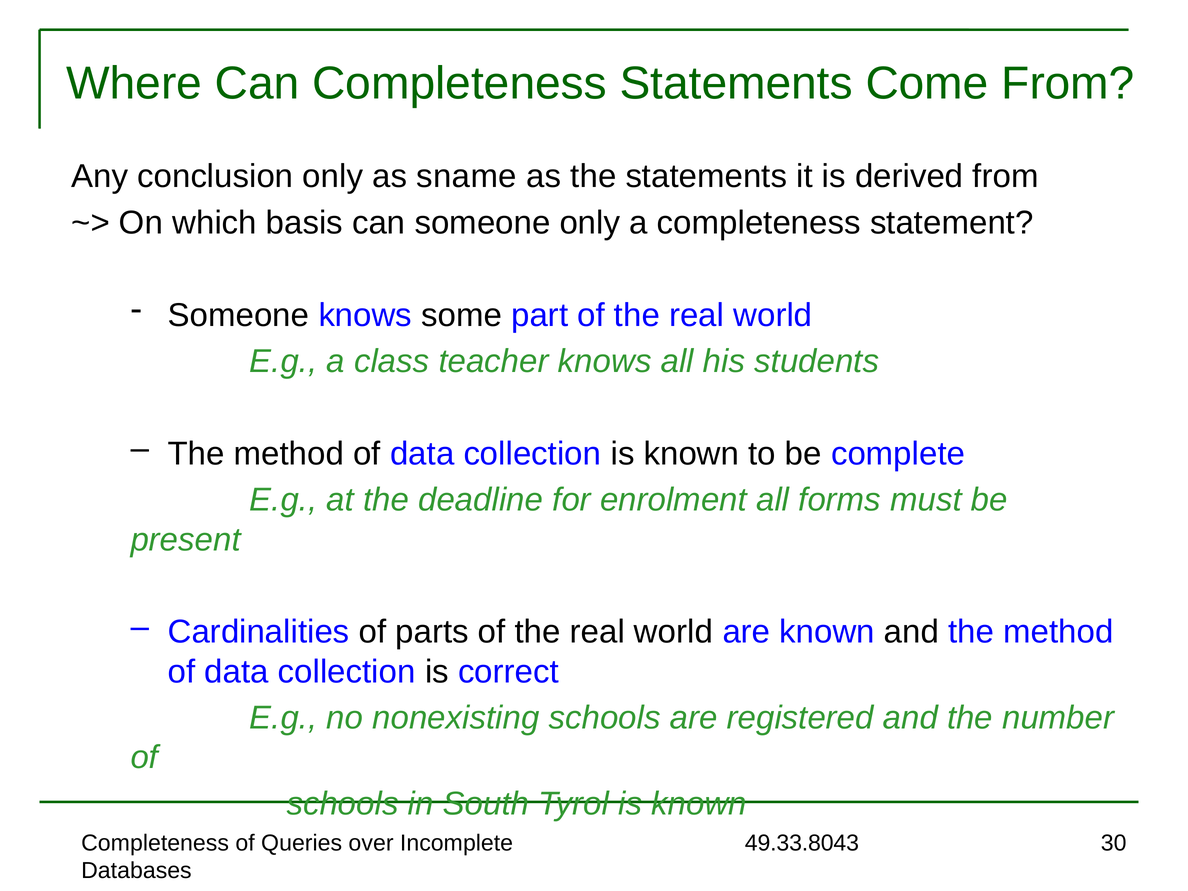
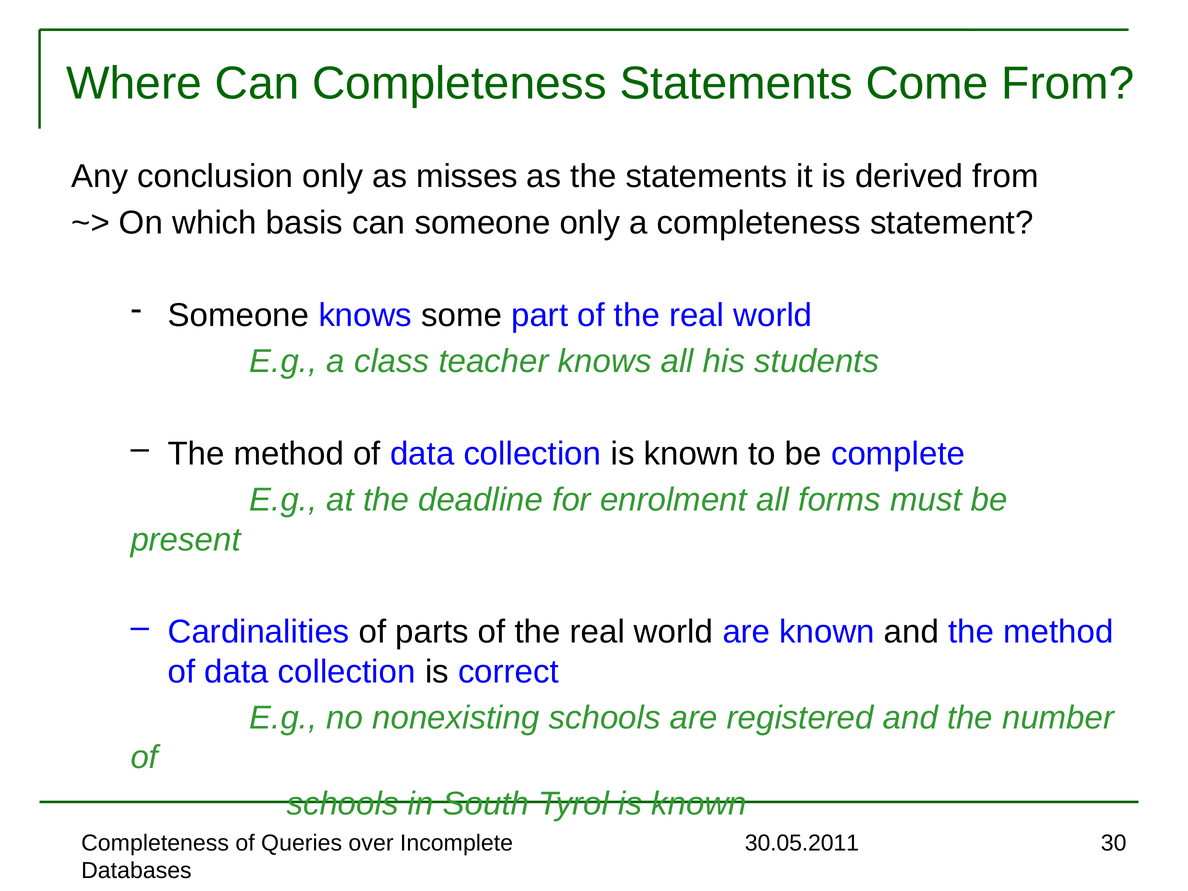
sname: sname -> misses (467, 177)
49.33.8043: 49.33.8043 -> 30.05.2011 (802, 843)
